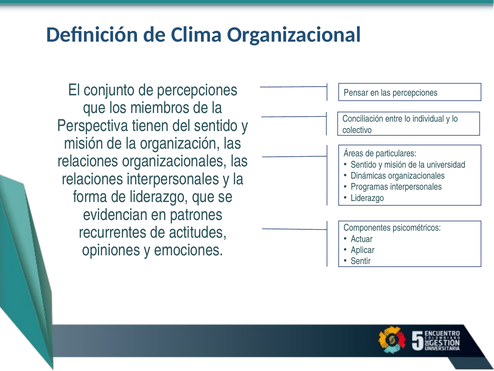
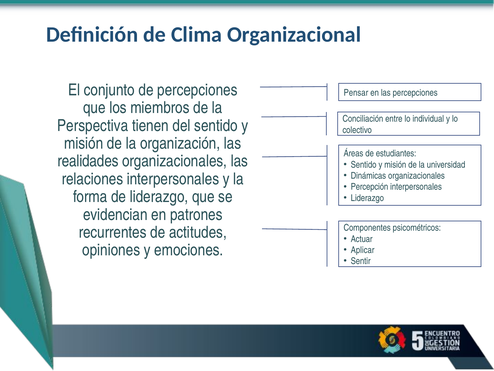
particulares: particulares -> estudiantes (396, 153)
relaciones: relaciones -> realidades (88, 161)
Programas: Programas -> Percepción (369, 187)
